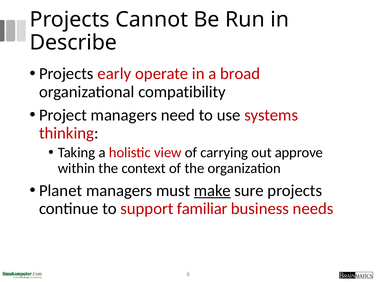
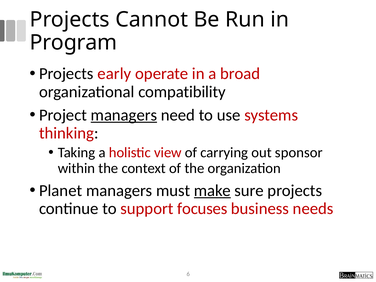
Describe: Describe -> Program (73, 43)
managers underline: none -> present (124, 115)
approve: approve -> sponsor (299, 153)
familiar: familiar -> focuses (202, 209)
